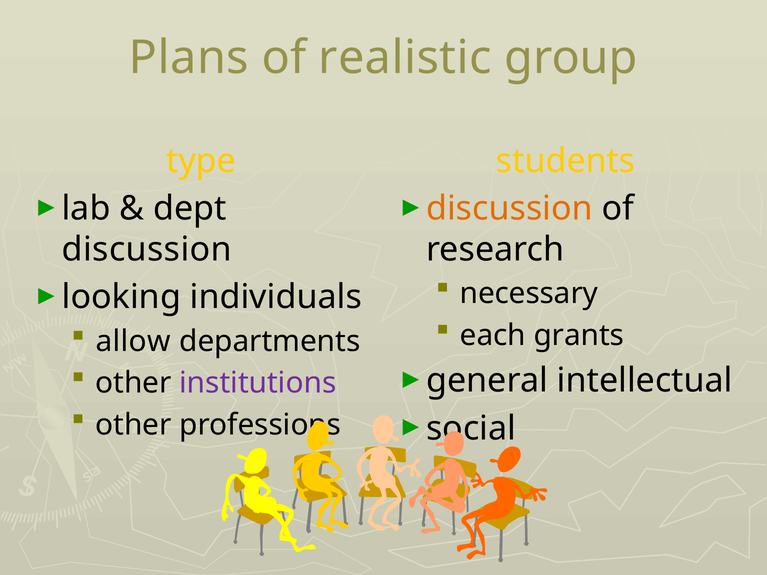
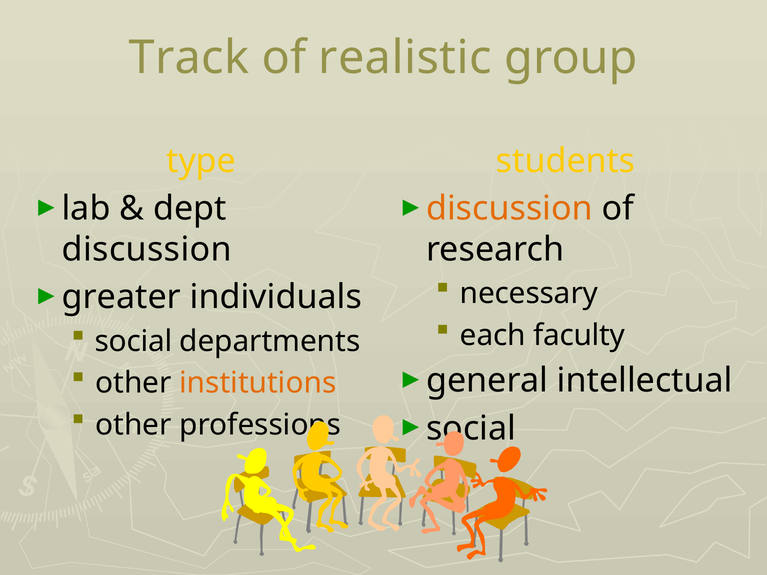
Plans: Plans -> Track (189, 58)
looking: looking -> greater (121, 297)
grants: grants -> faculty (579, 335)
allow: allow -> social (134, 341)
institutions colour: purple -> orange (258, 383)
